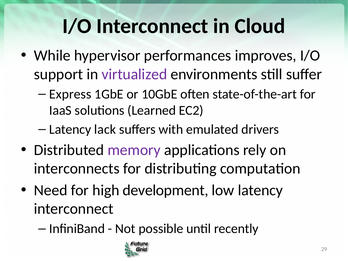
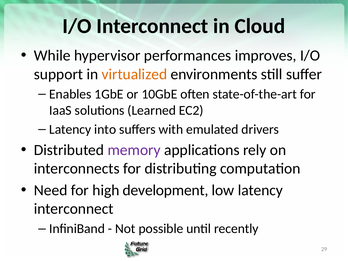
virtualized colour: purple -> orange (134, 74)
Express: Express -> Enables (70, 94)
lack: lack -> into (105, 129)
